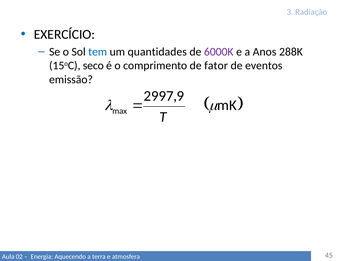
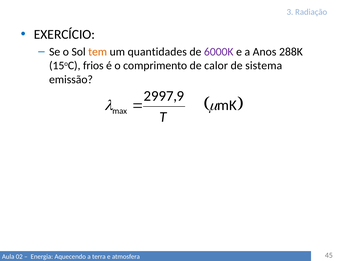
tem colour: blue -> orange (98, 52)
seco: seco -> frios (93, 66)
fator: fator -> calor (216, 66)
eventos: eventos -> sistema (264, 66)
